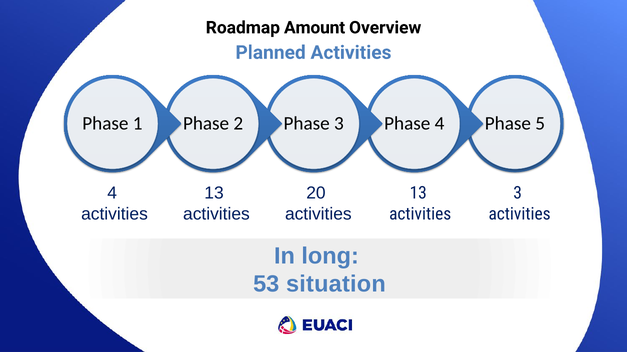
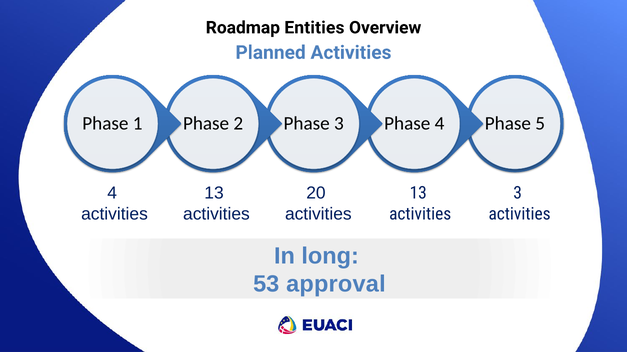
Amount: Amount -> Entities (314, 28)
situation: situation -> approval (336, 285)
